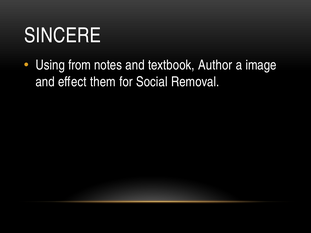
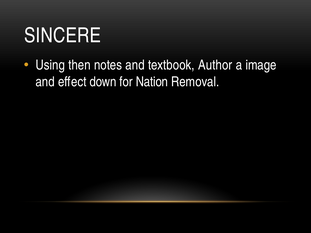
from: from -> then (79, 65)
them: them -> down (103, 82)
Social: Social -> Nation (152, 82)
